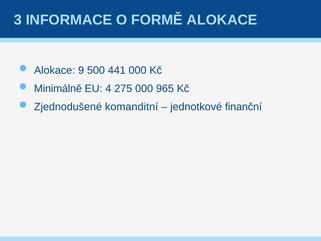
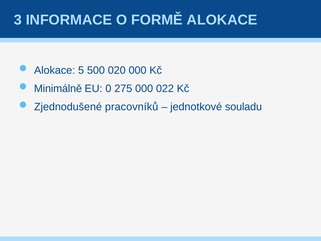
9: 9 -> 5 (81, 70)
441: 441 -> 020 (117, 70)
4: 4 -> 0 (108, 89)
965: 965 -> 022 (165, 89)
komanditní: komanditní -> pracovníků (132, 107)
finanční: finanční -> souladu (243, 107)
